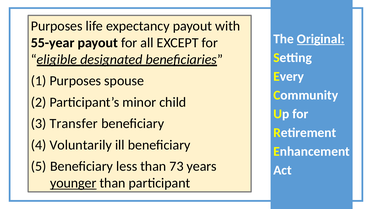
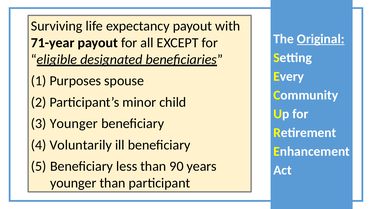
Purposes: Purposes -> Surviving (57, 26)
55-year: 55-year -> 71-year (53, 43)
Transfer: Transfer -> Younger (74, 124)
73: 73 -> 90 (177, 167)
younger underline: present -> none (73, 183)
